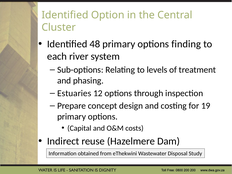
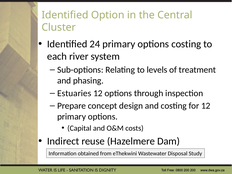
48: 48 -> 24 (95, 44)
options finding: finding -> costing (186, 44)
for 19: 19 -> 12 (206, 106)
